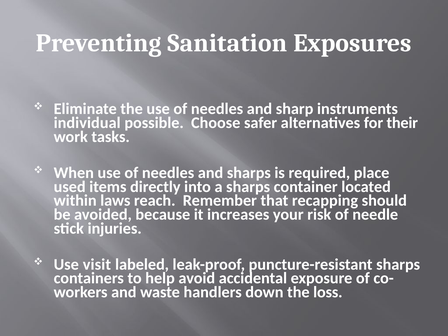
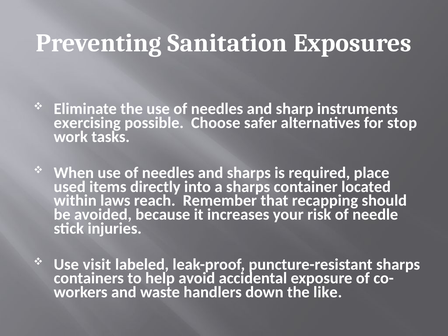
individual: individual -> exercising (87, 123)
their: their -> stop (402, 123)
loss: loss -> like (328, 292)
